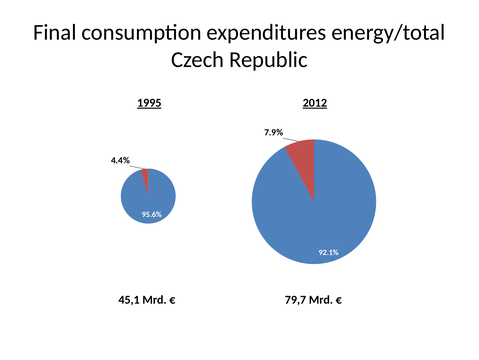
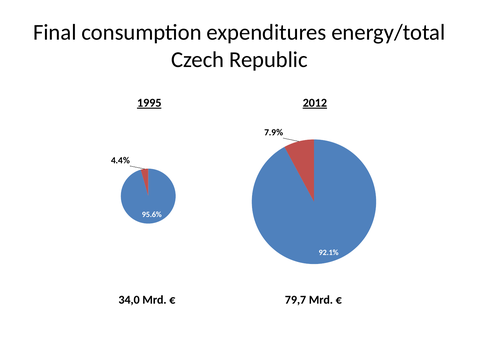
45,1: 45,1 -> 34,0 (129, 299)
